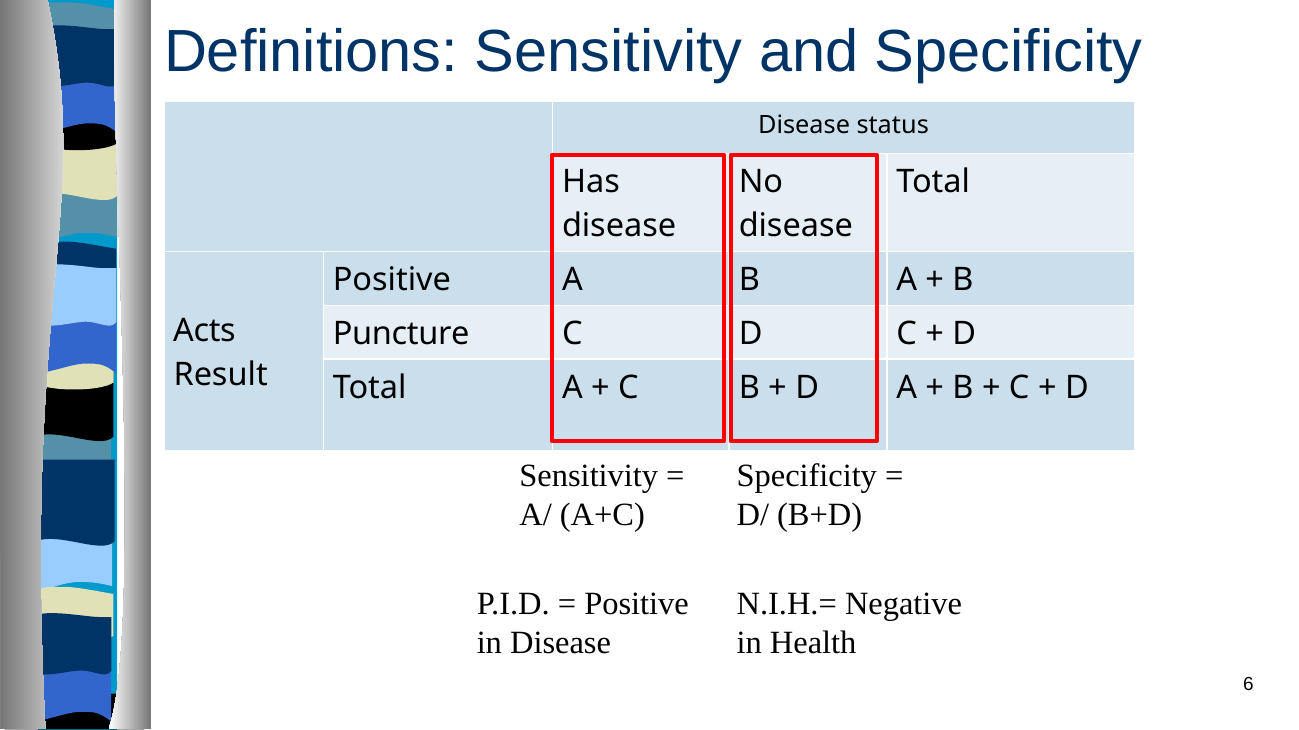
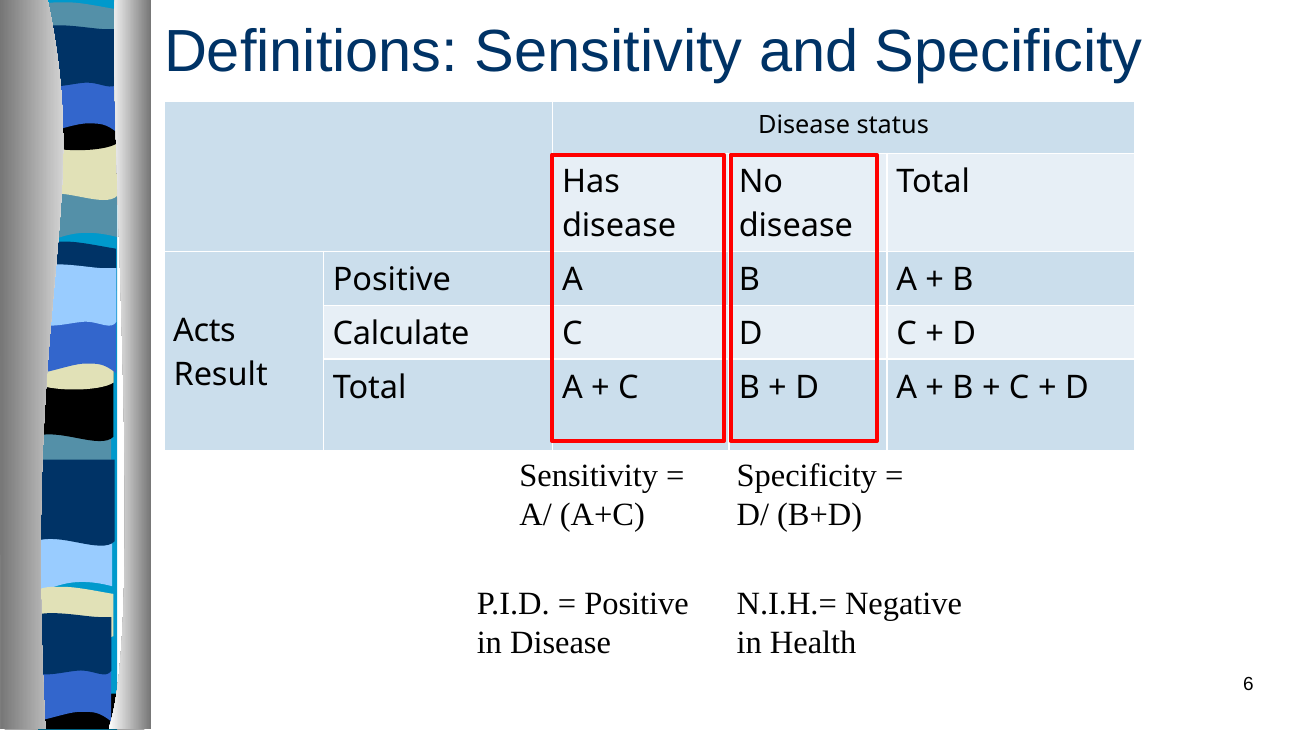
Puncture: Puncture -> Calculate (401, 334)
